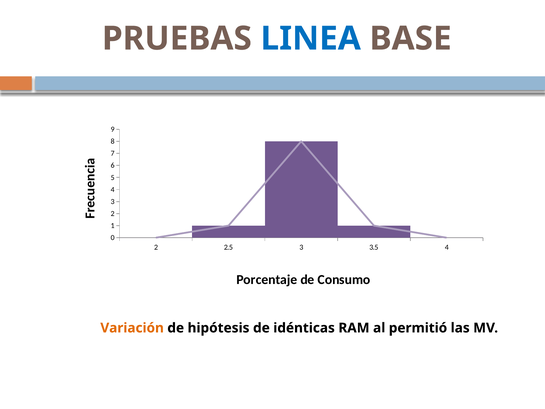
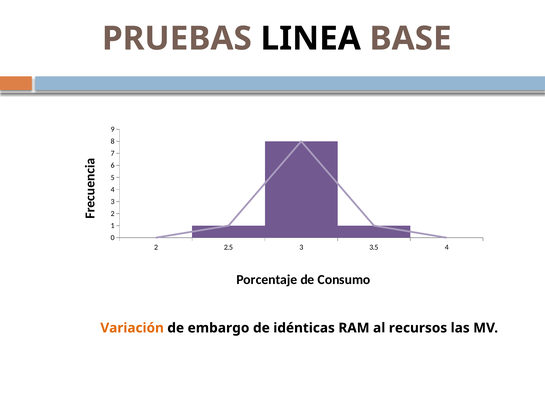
LINEA colour: blue -> black (311, 39)
hipótesis: hipótesis -> embargo (218, 328)
permitió: permitió -> recursos (418, 328)
